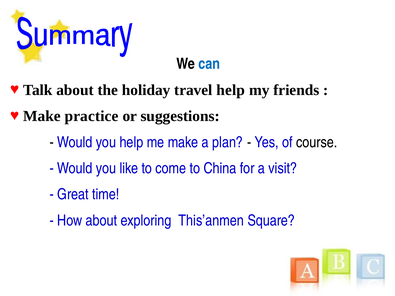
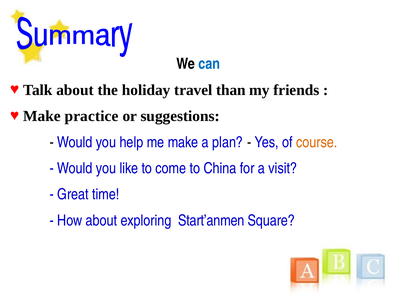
travel help: help -> than (231, 90)
course colour: black -> orange (317, 142)
This’anmen: This’anmen -> Start’anmen (211, 221)
